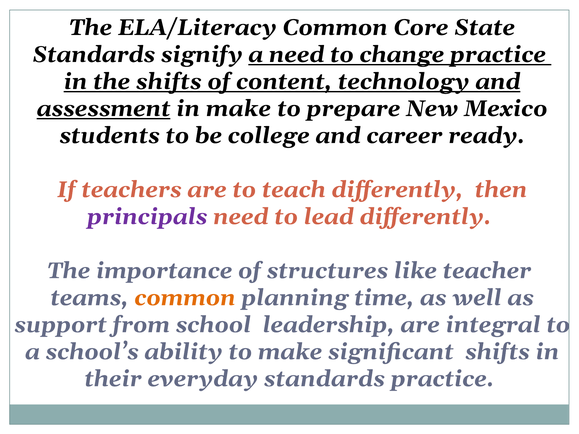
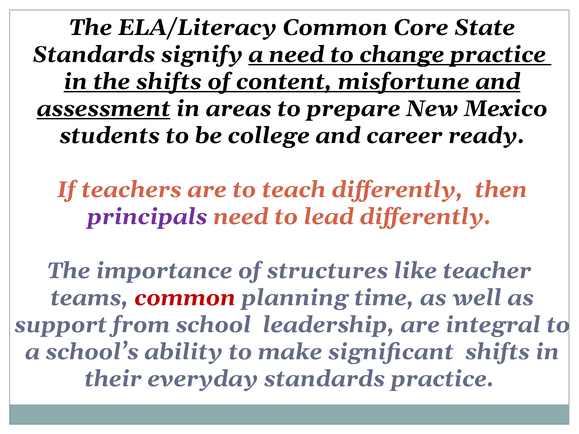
technology: technology -> misfortune (404, 82)
in make: make -> areas (239, 109)
common colour: orange -> red (185, 298)
